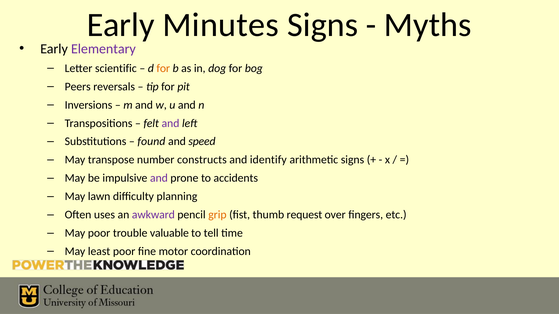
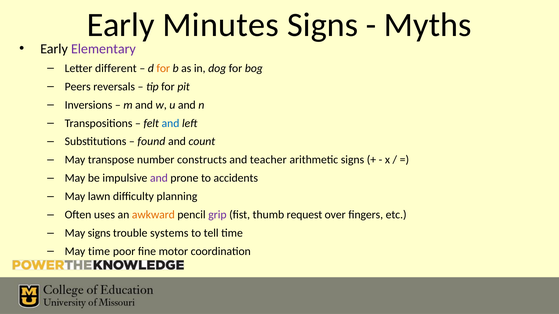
scientific: scientific -> different (116, 68)
and colour: purple -> blue (170, 123)
speed: speed -> count (202, 142)
identify: identify -> teacher (268, 160)
awkward colour: purple -> orange (153, 215)
grip colour: orange -> purple (217, 215)
May poor: poor -> signs (99, 233)
valuable: valuable -> systems (169, 233)
May least: least -> time (99, 252)
